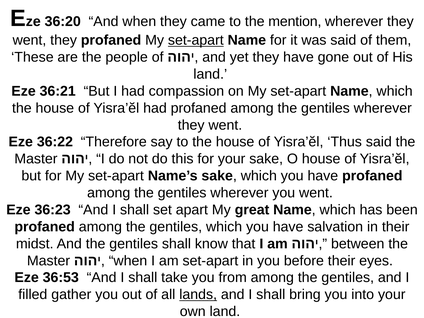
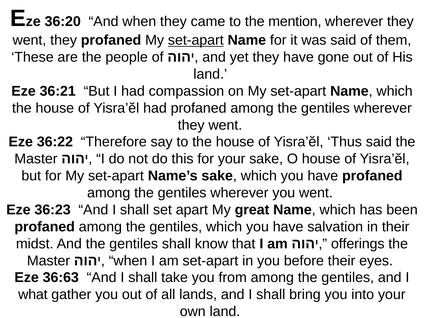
between: between -> offerings (358, 244)
36:53: 36:53 -> 36:63 (61, 278)
filled: filled -> what (33, 295)
lands underline: present -> none (198, 295)
